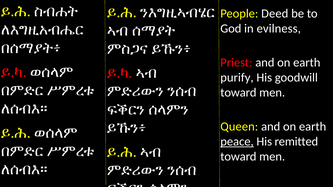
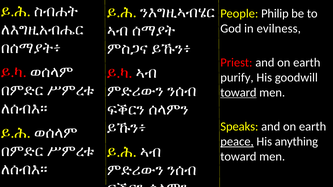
Deed: Deed -> Philip (275, 13)
toward underline: none -> present (238, 93)
Queen: Queen -> Speaks (239, 127)
remitted: remitted -> anything (296, 142)
